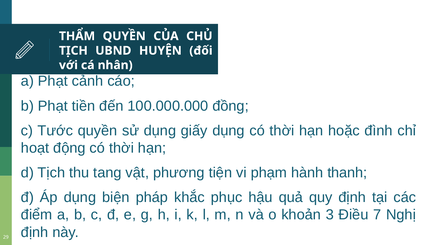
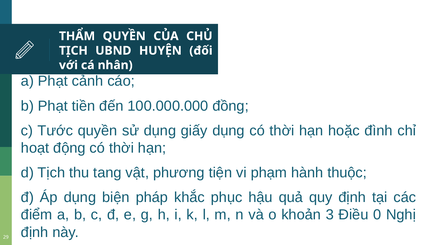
thanh: thanh -> thuộc (347, 173)
7: 7 -> 0 (377, 215)
